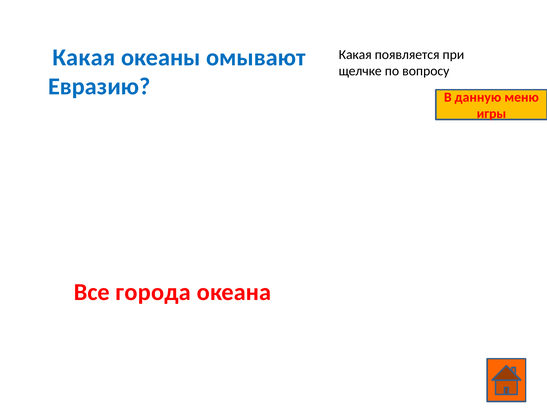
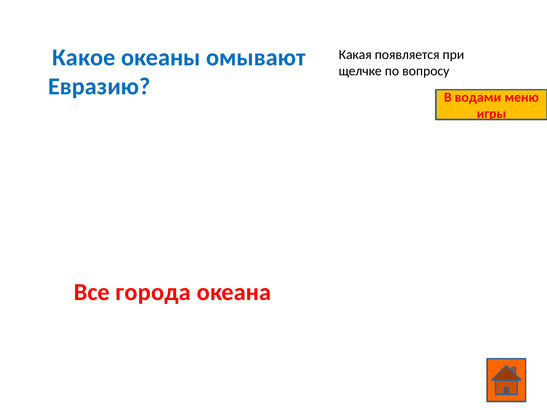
Какая: Какая -> Какое (84, 57)
данную: данную -> водами (478, 97)
